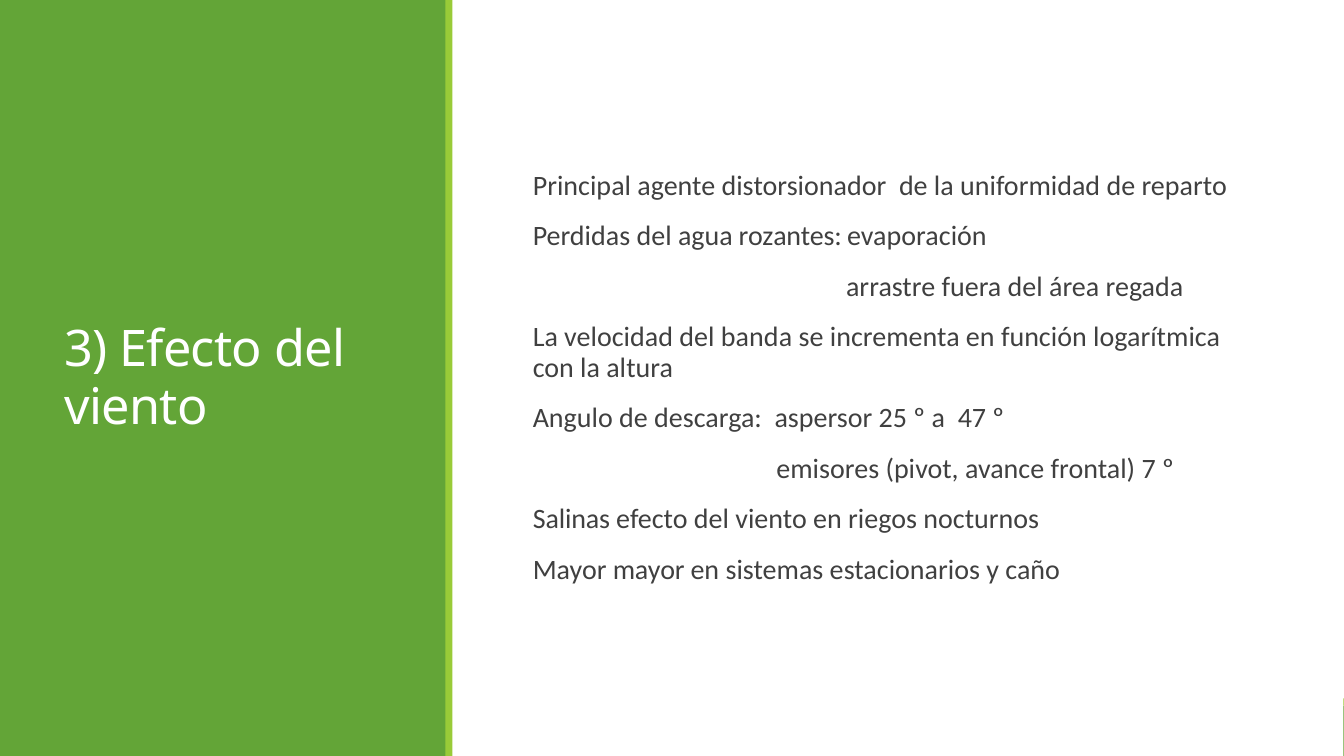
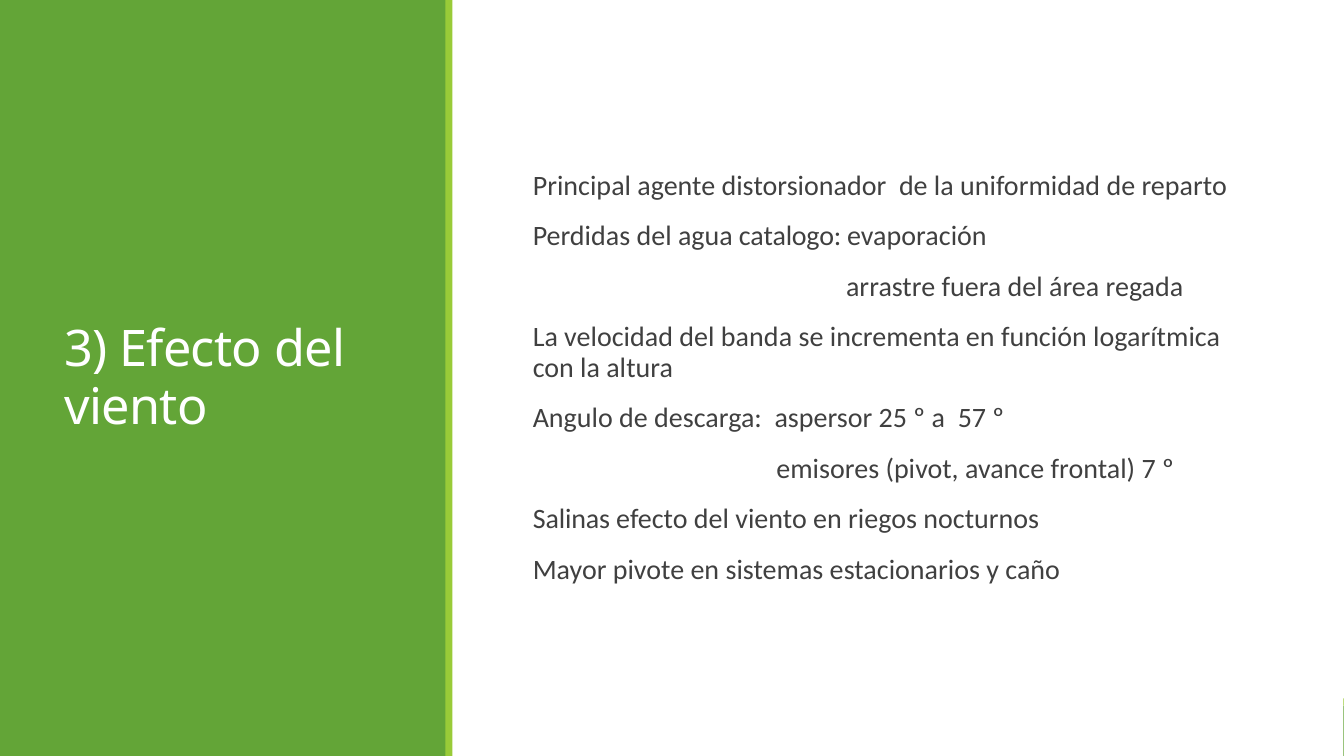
rozantes: rozantes -> catalogo (790, 236)
47: 47 -> 57 (972, 419)
Mayor mayor: mayor -> pivote (649, 570)
